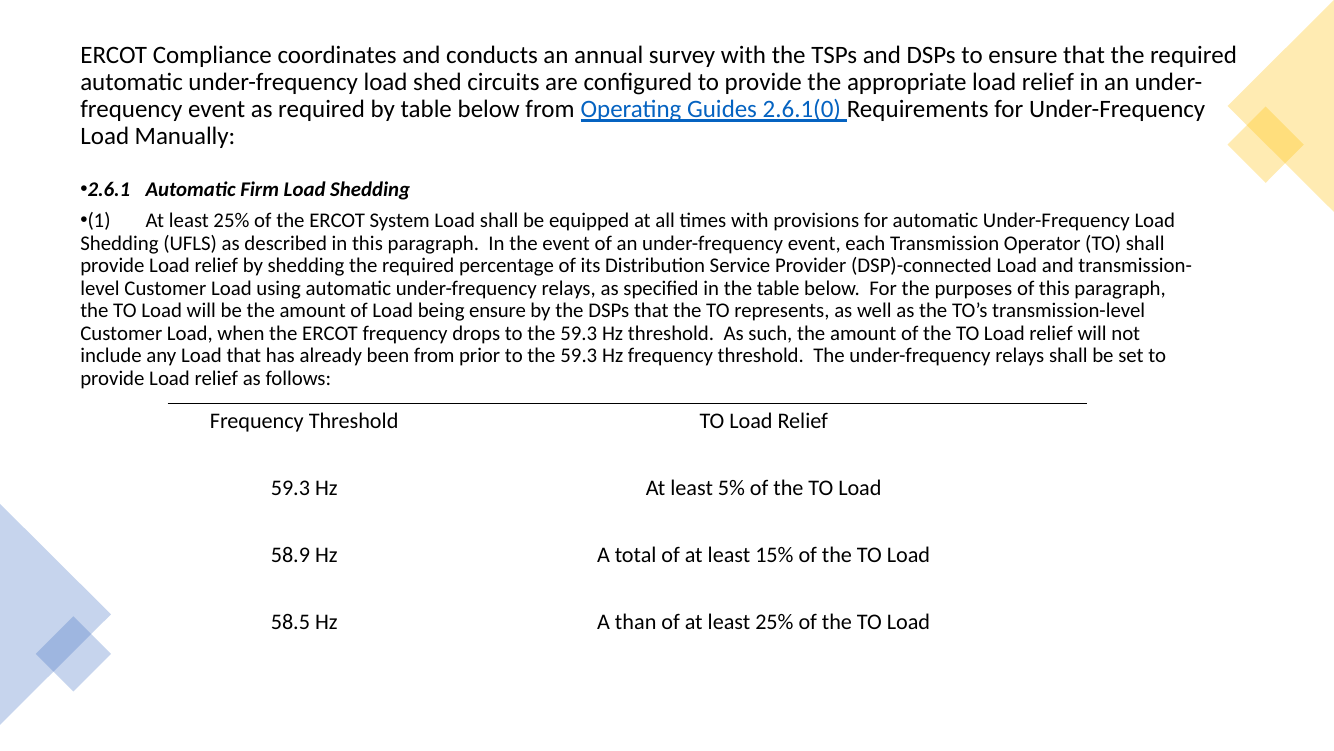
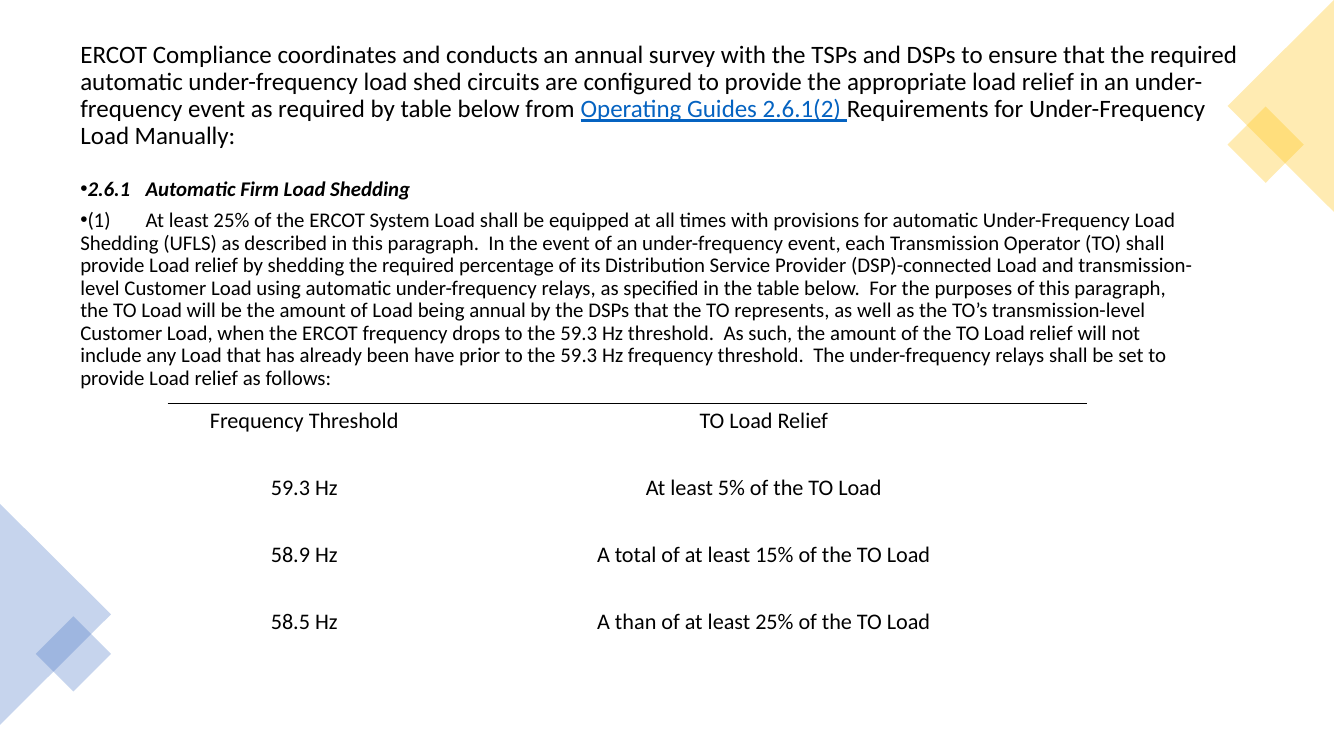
2.6.1(0: 2.6.1(0 -> 2.6.1(2 (802, 109)
being ensure: ensure -> annual (498, 311)
been from: from -> have (434, 356)
